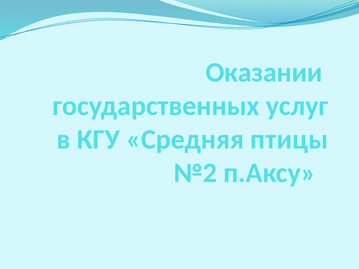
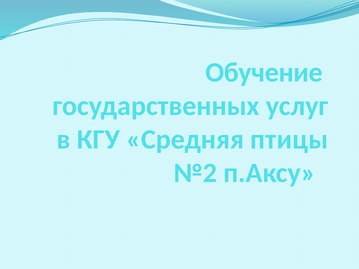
Оказании: Оказании -> Обучение (264, 72)
